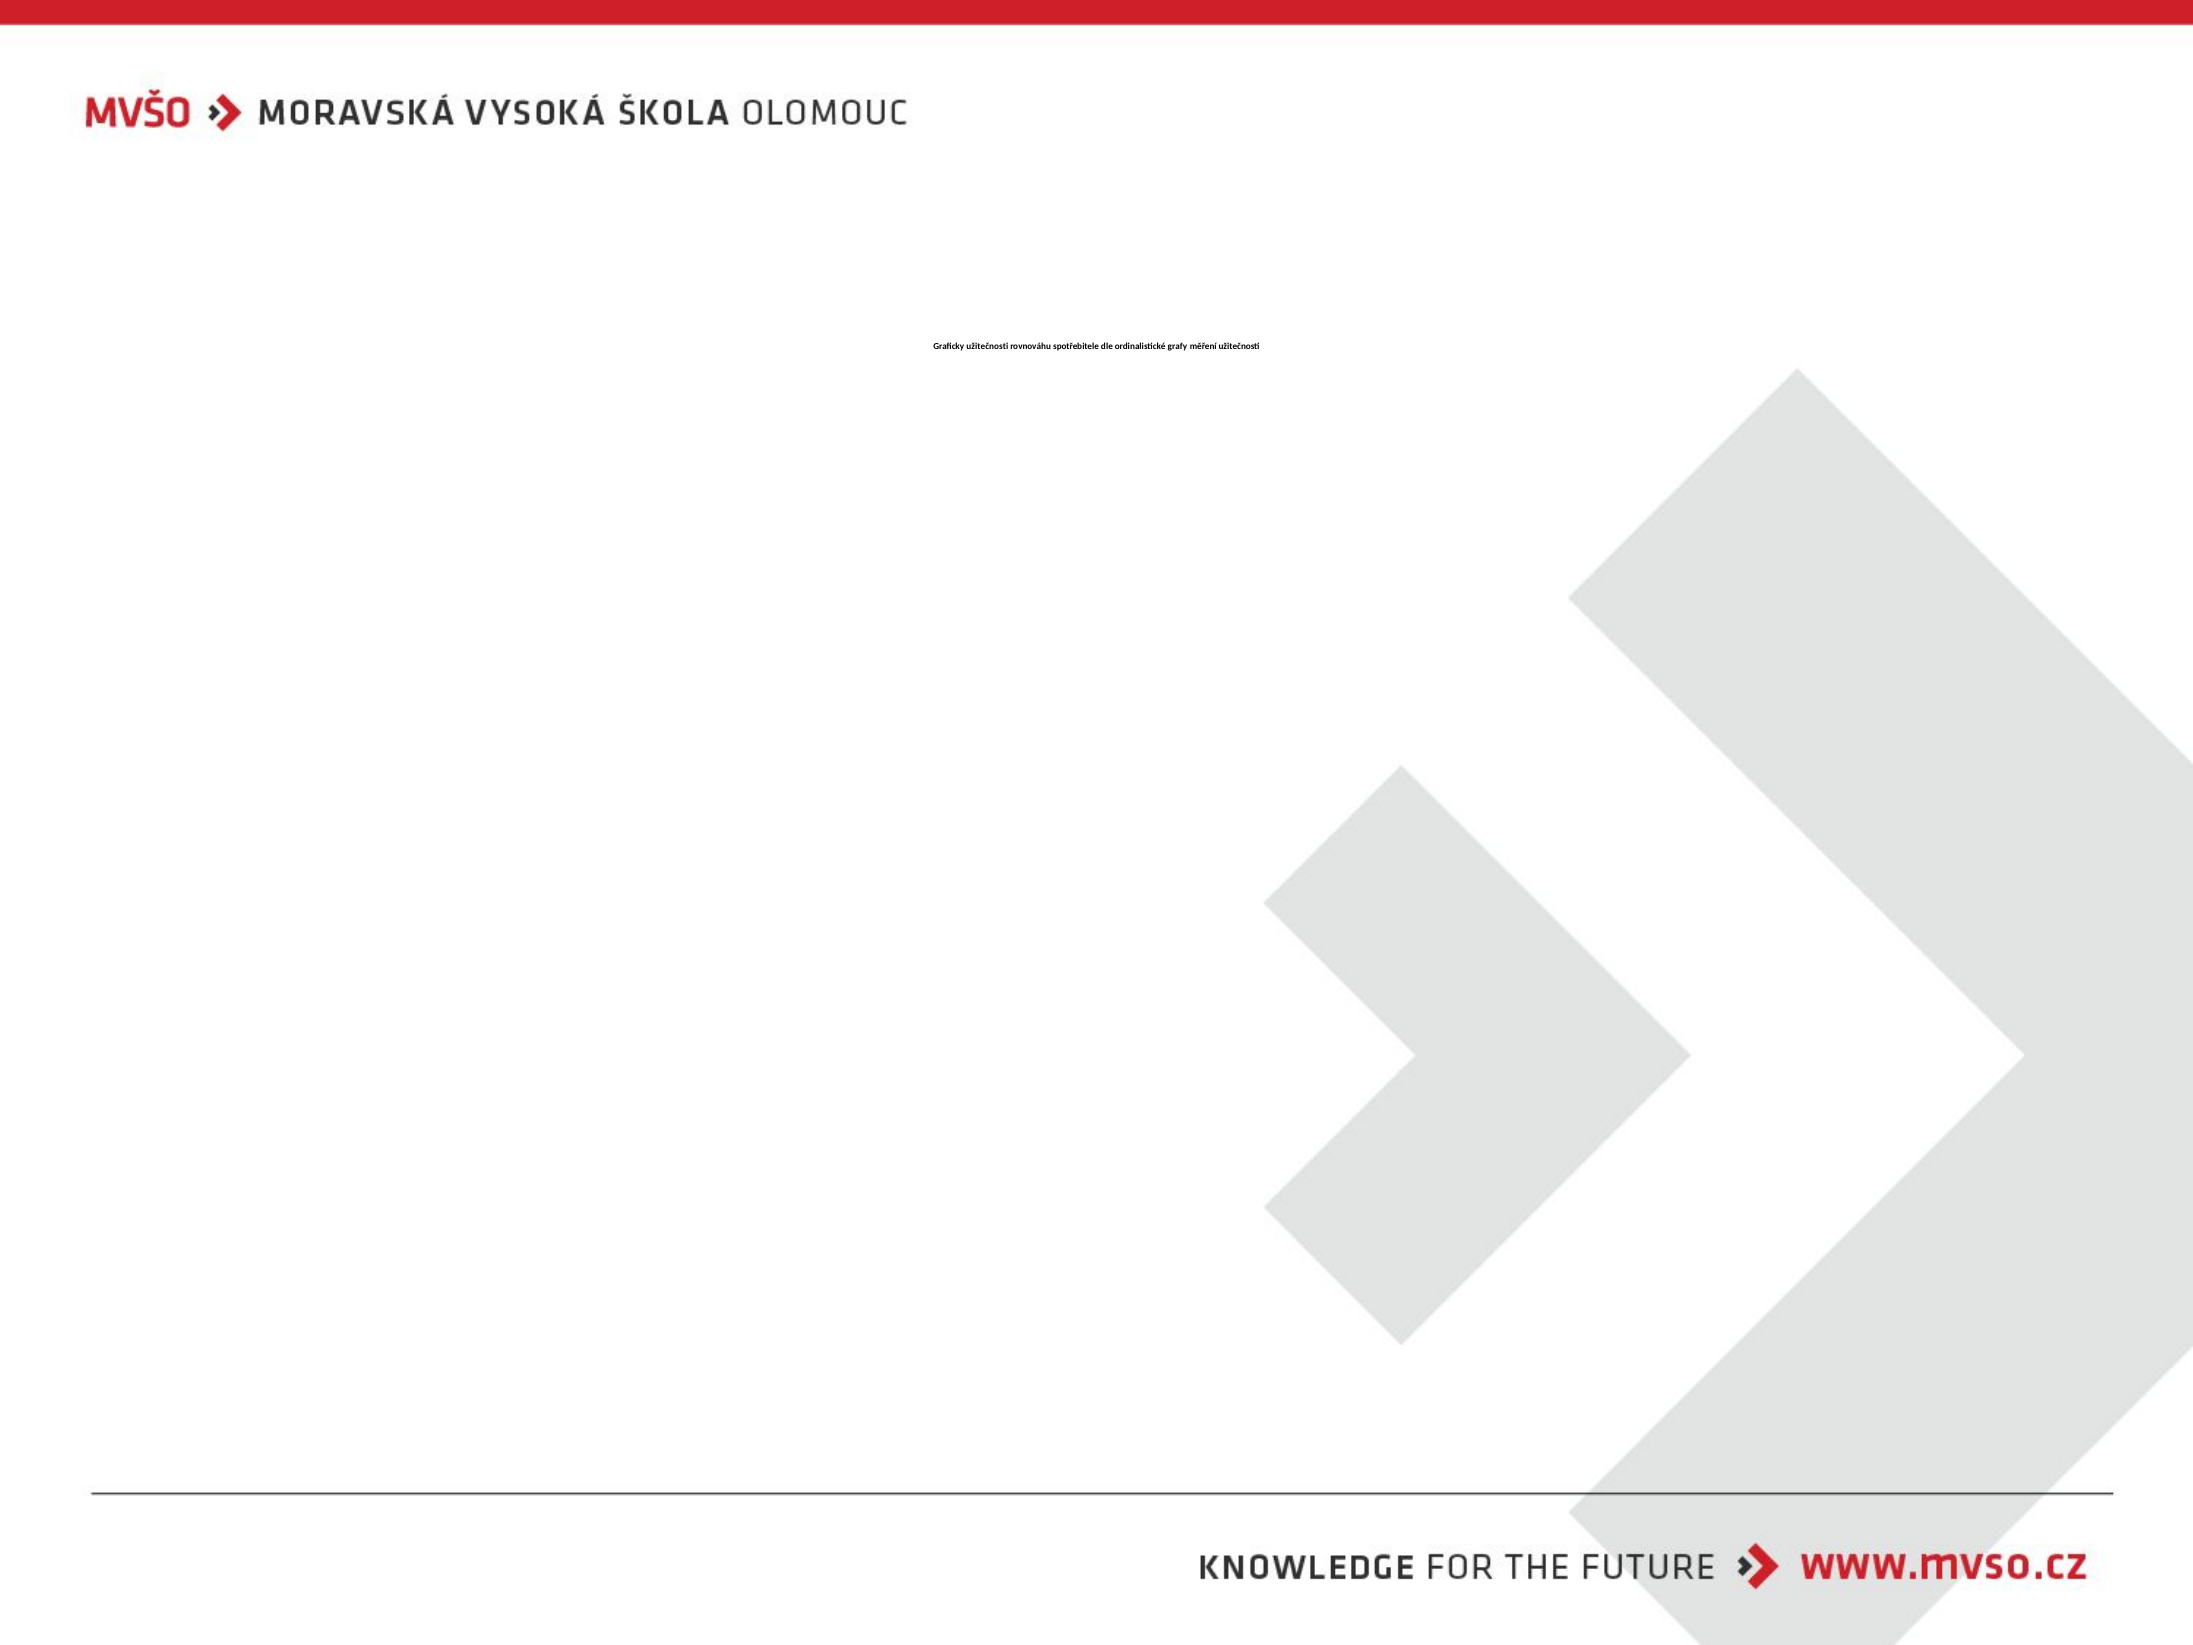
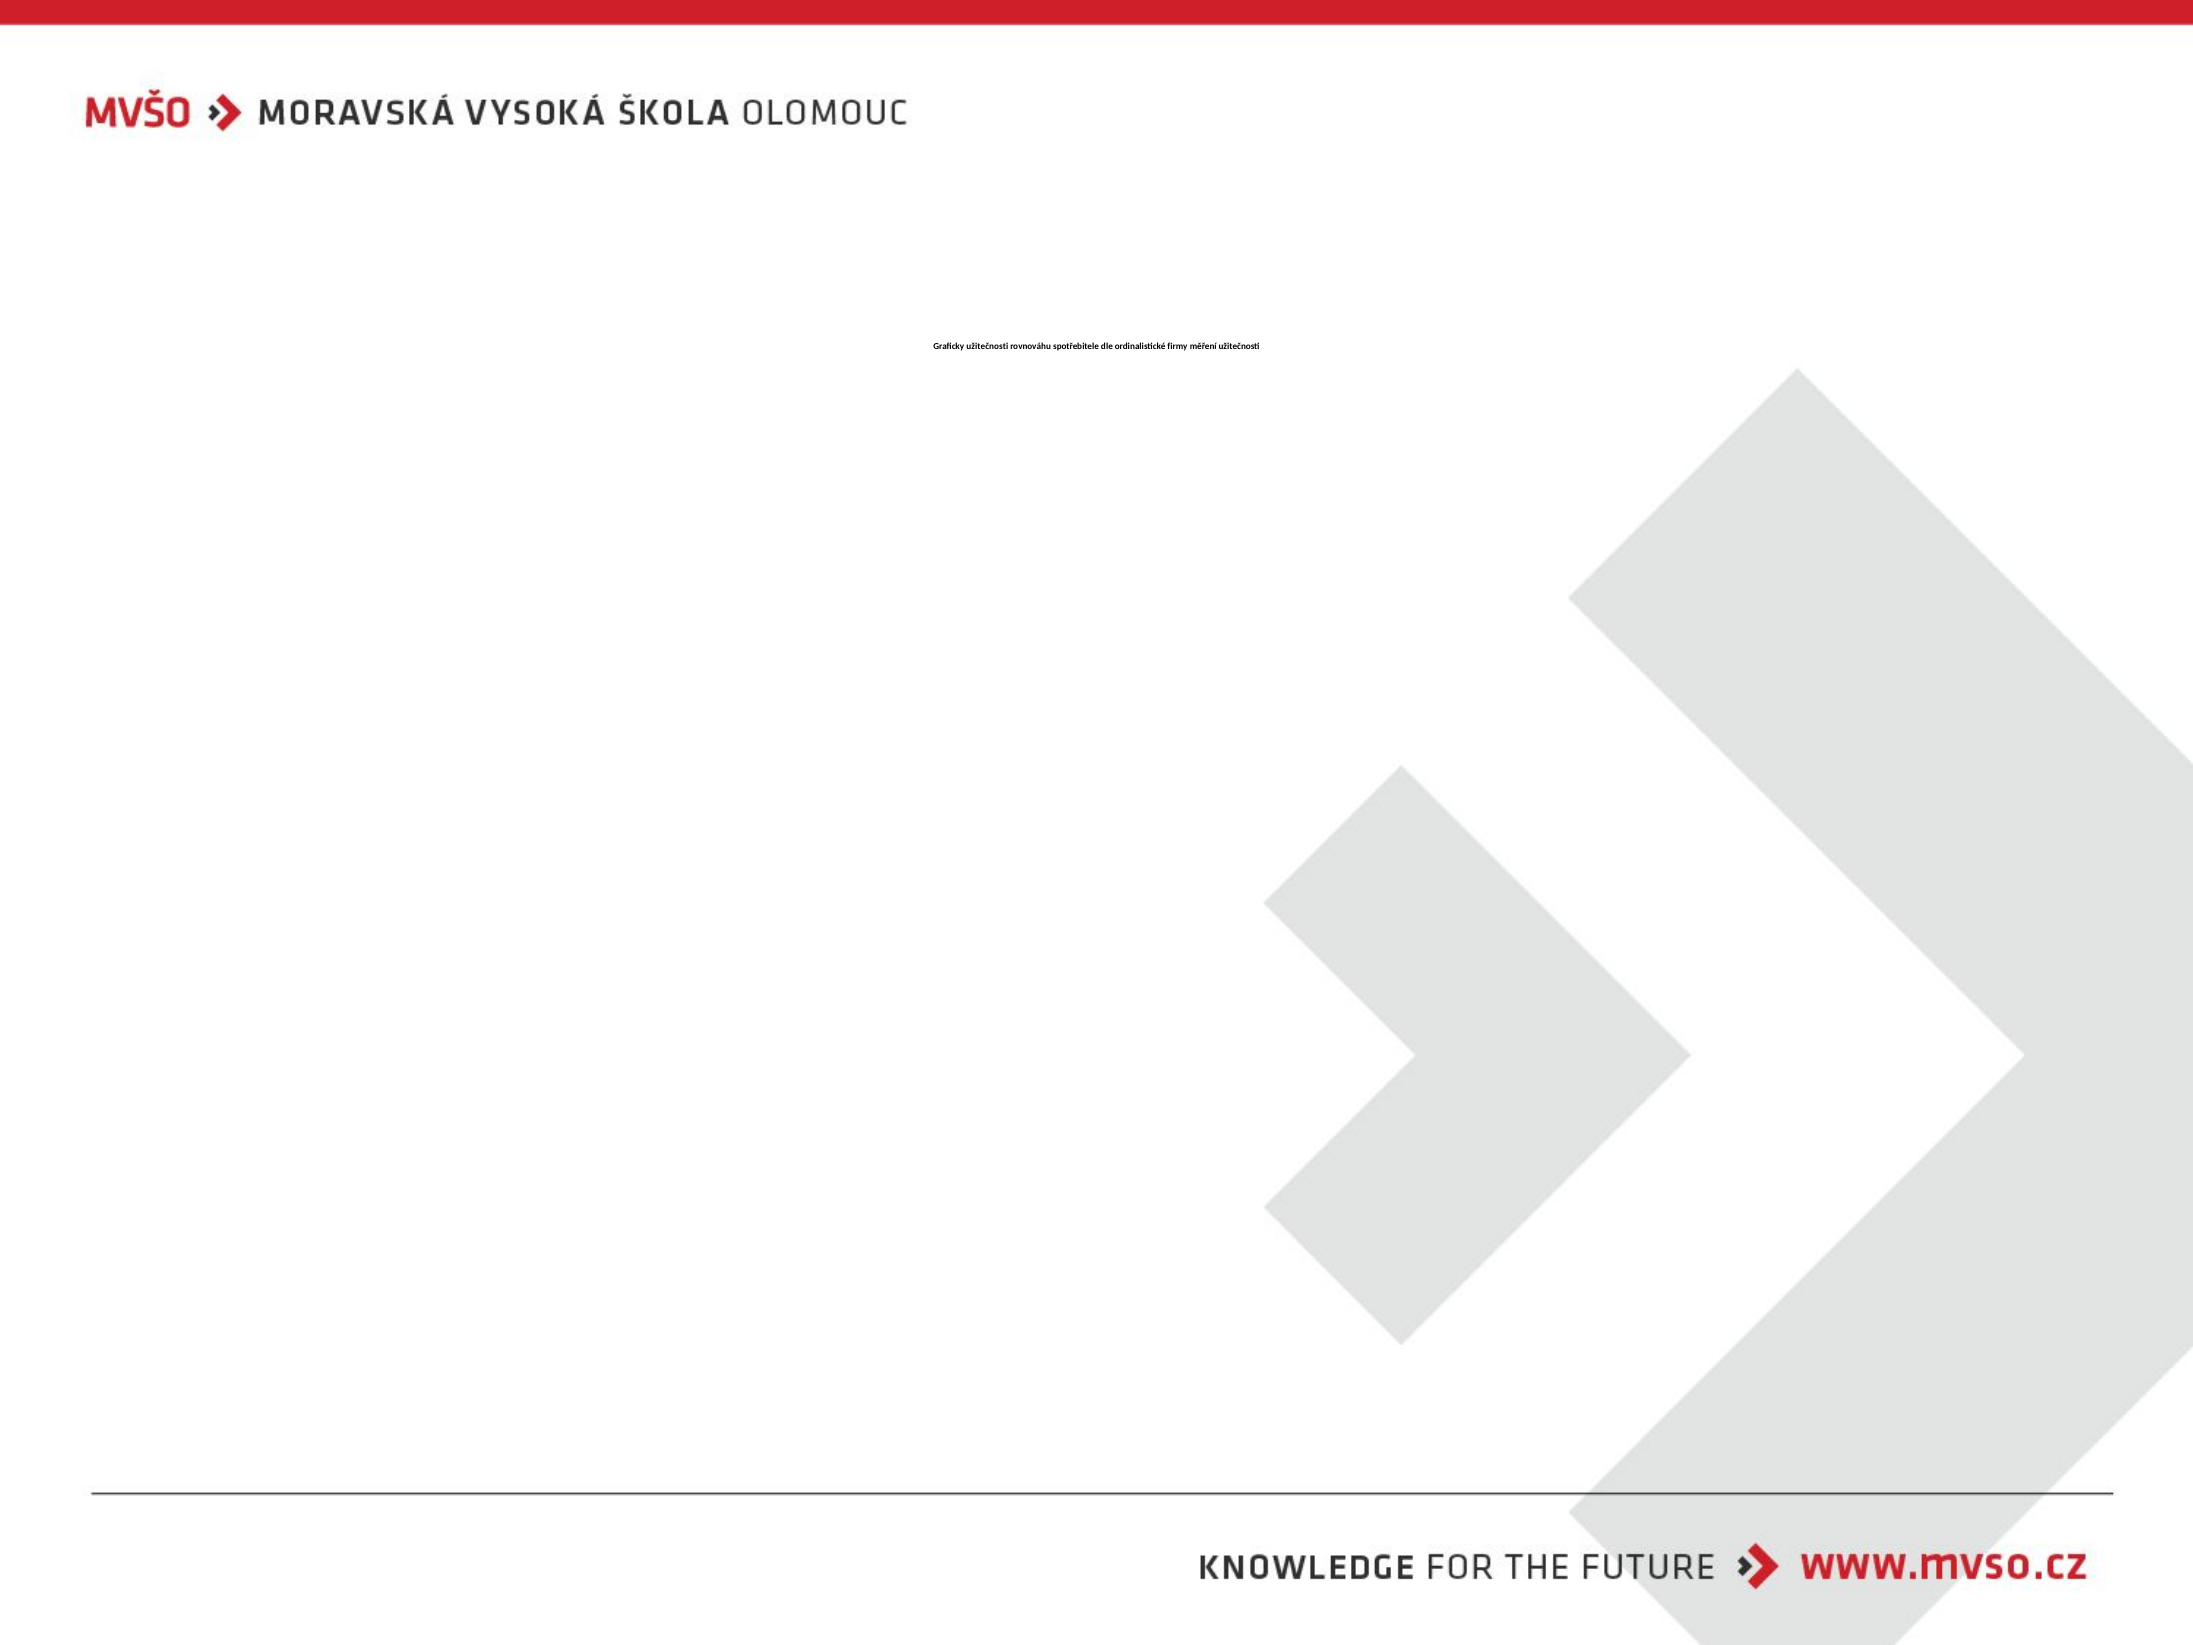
grafy: grafy -> firmy (1177, 346)
